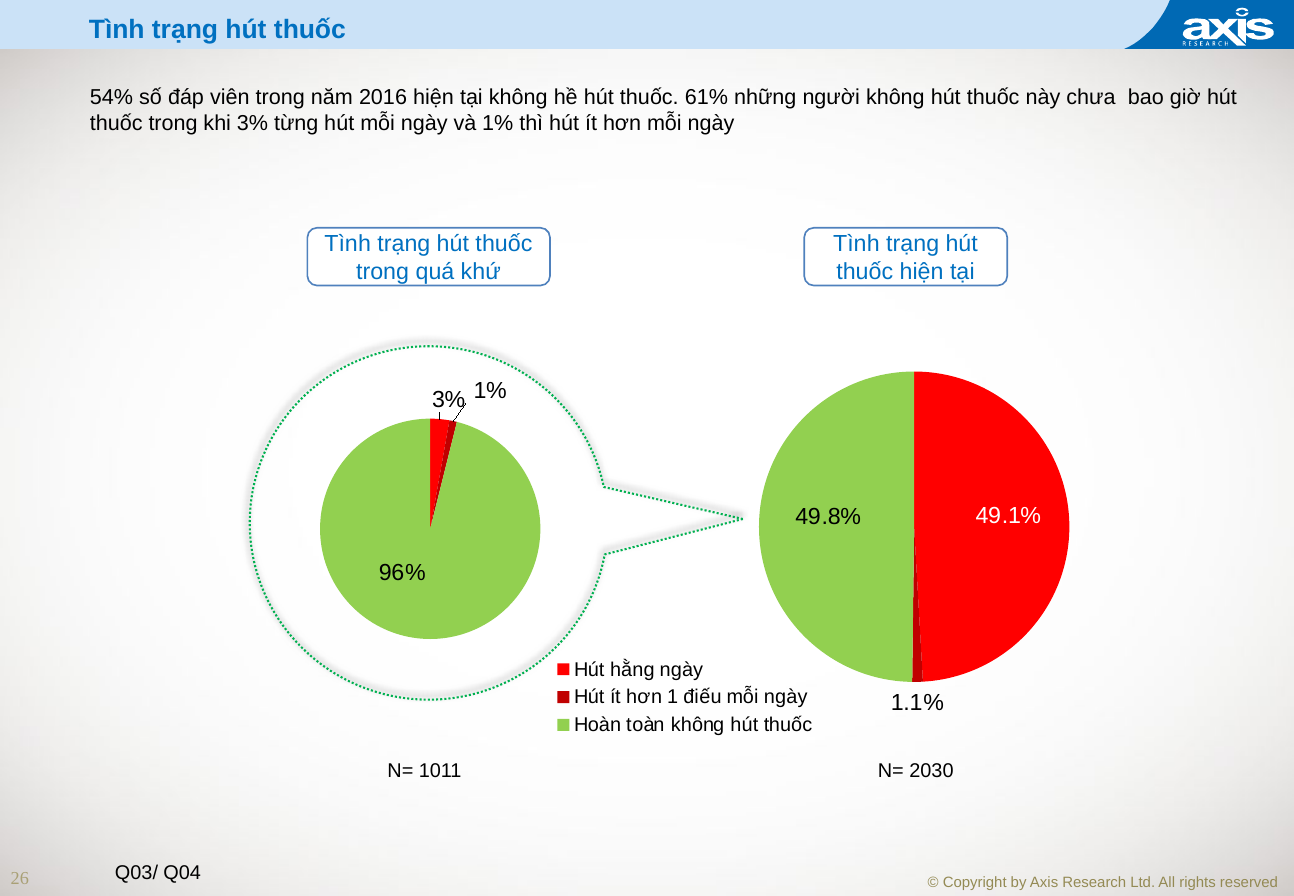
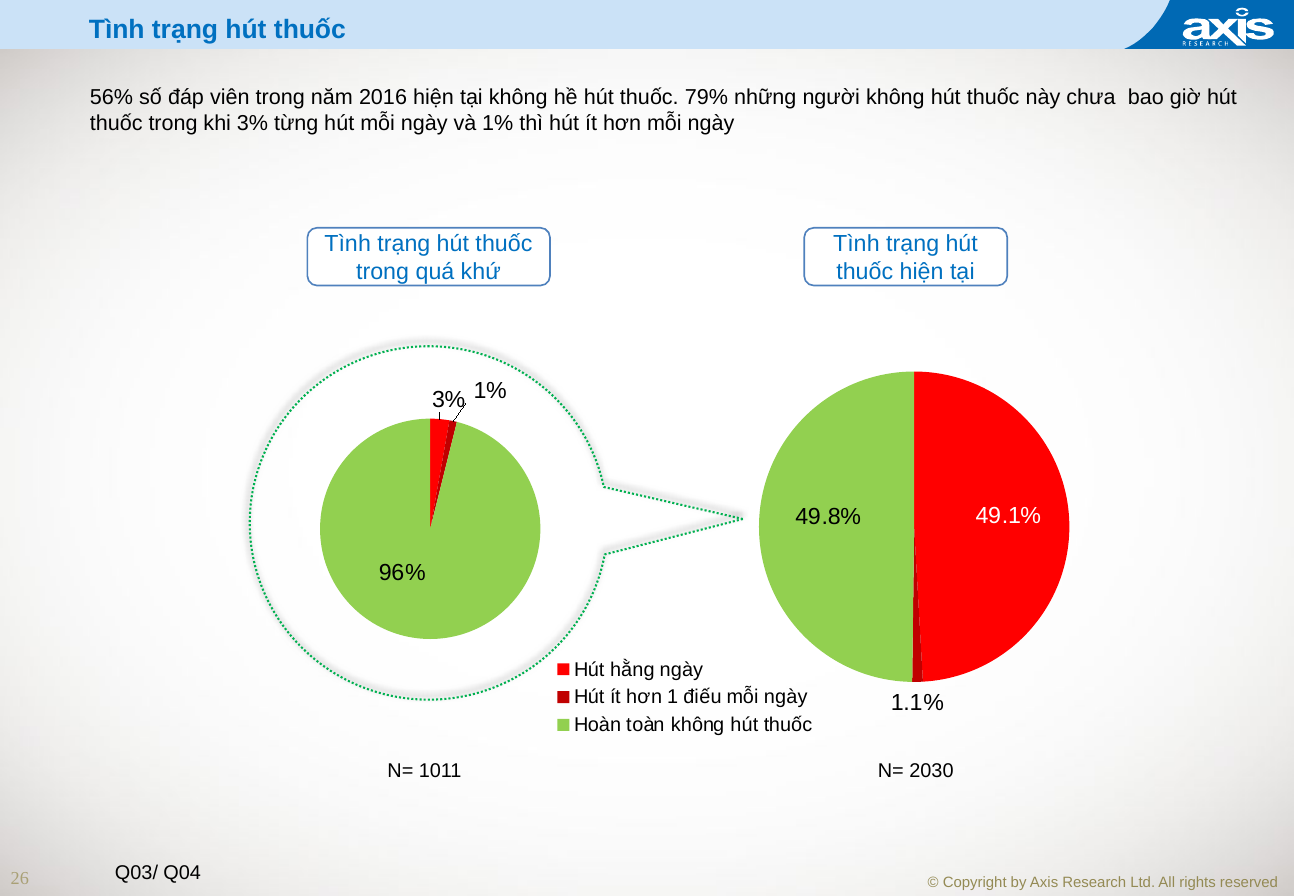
54%: 54% -> 56% (111, 98)
61%: 61% -> 79% (706, 98)
